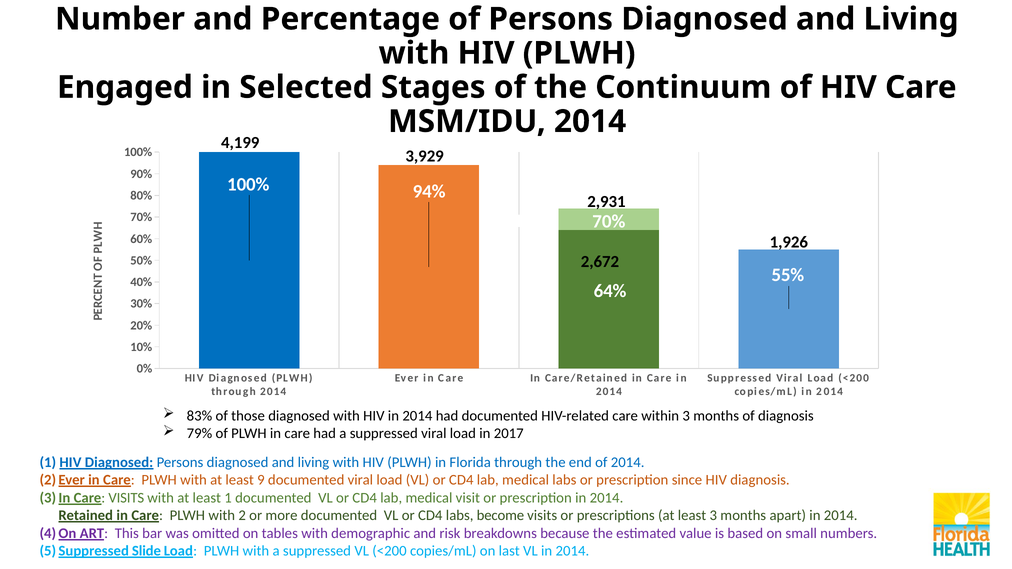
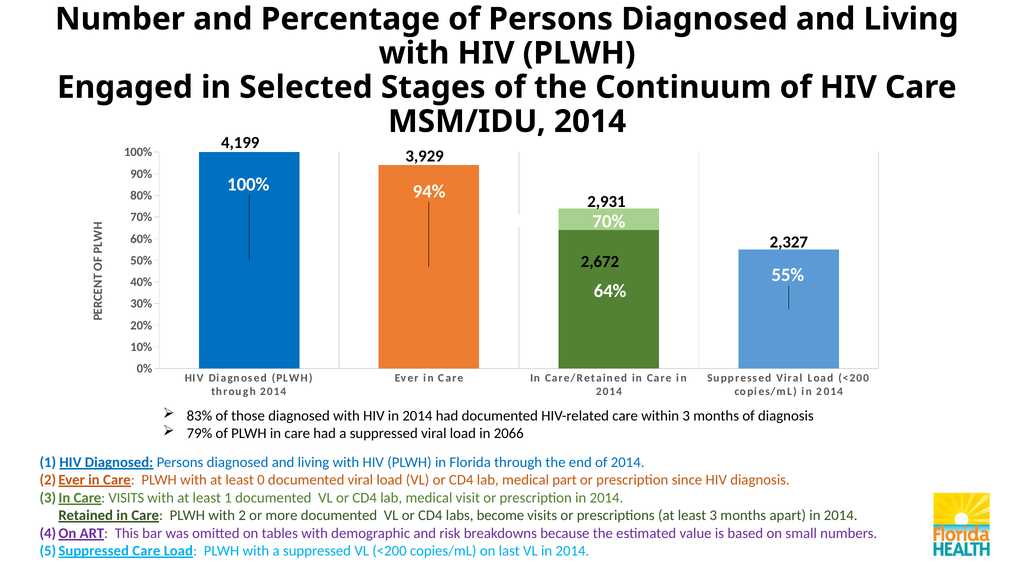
1,926: 1,926 -> 2,327 (789, 242)
2017: 2017 -> 2066 (509, 434)
9: 9 -> 0 (261, 480)
medical labs: labs -> part (565, 480)
Slide: Slide -> Care (146, 551)
